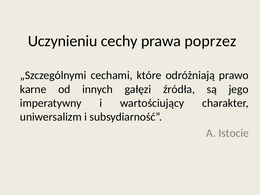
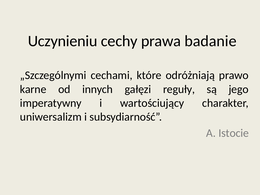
poprzez: poprzez -> badanie (211, 41)
źródła: źródła -> reguły (179, 89)
